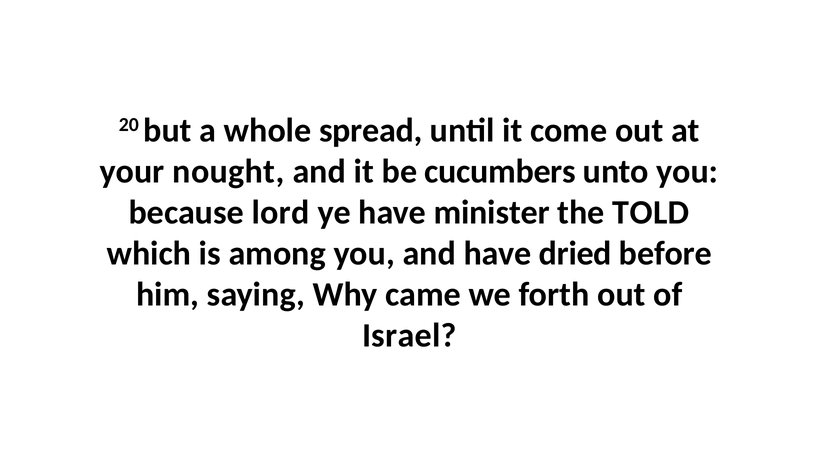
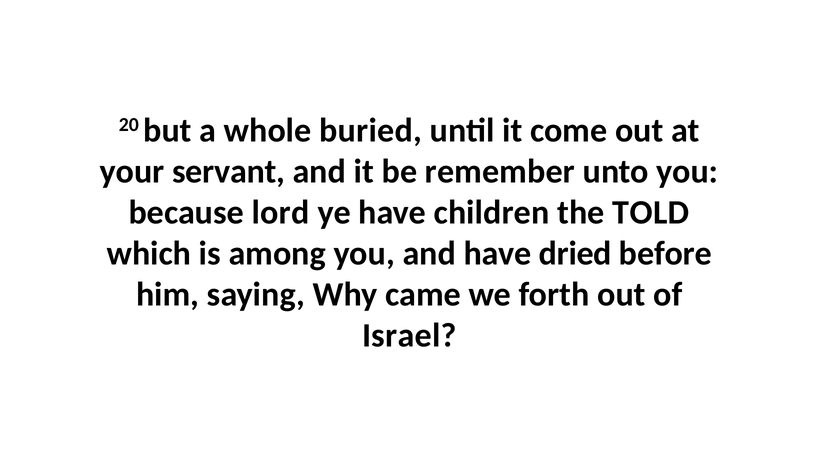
spread: spread -> buried (371, 130)
nought: nought -> servant (229, 171)
cucumbers: cucumbers -> remember (500, 171)
minister: minister -> children (492, 212)
